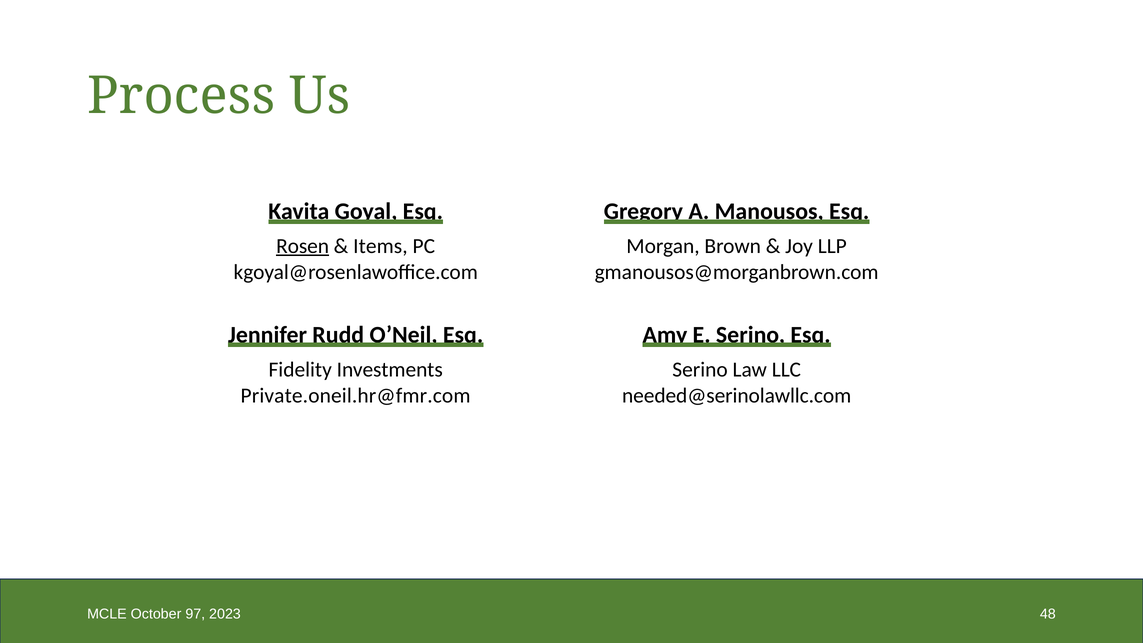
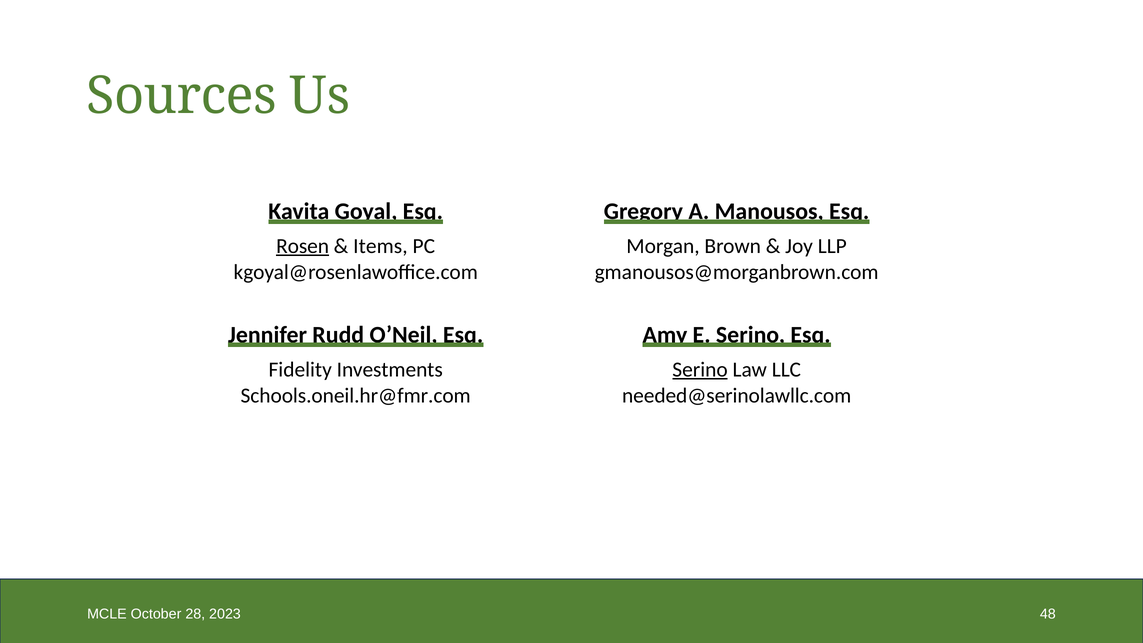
Process: Process -> Sources (182, 96)
Serino underline: none -> present (700, 369)
Private.oneil.hr@fmr.com: Private.oneil.hr@fmr.com -> Schools.oneil.hr@fmr.com (356, 396)
97: 97 -> 28 (195, 614)
